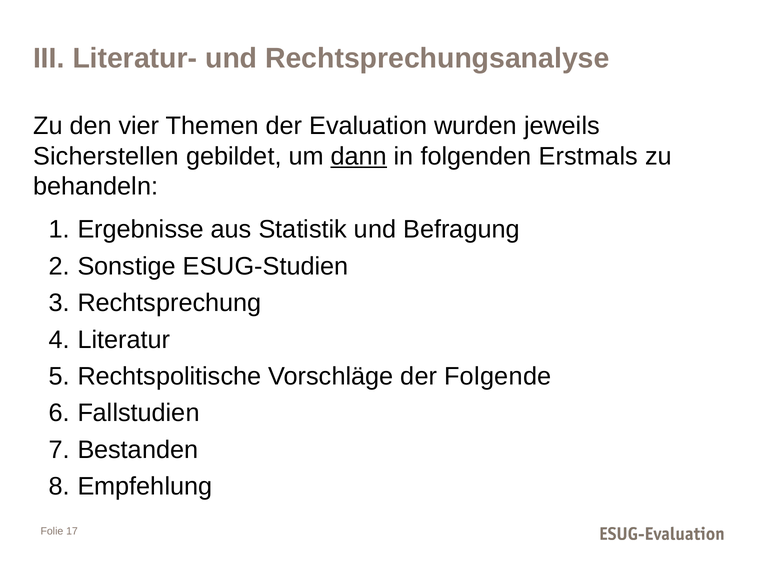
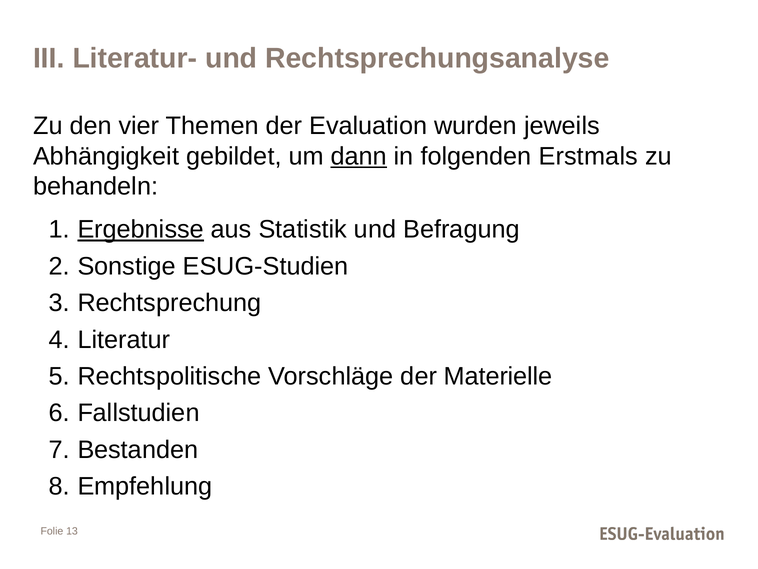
Sicherstellen: Sicherstellen -> Abhängigkeit (106, 156)
Ergebnisse underline: none -> present (141, 229)
Folgende: Folgende -> Materielle (498, 376)
17: 17 -> 13 (72, 531)
